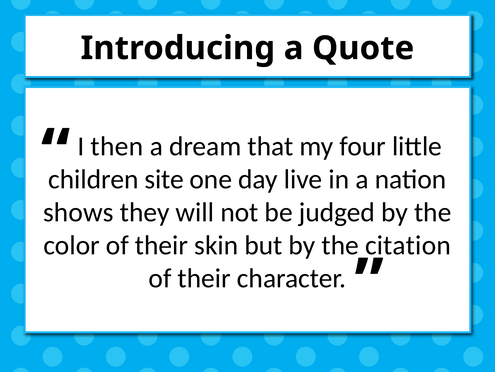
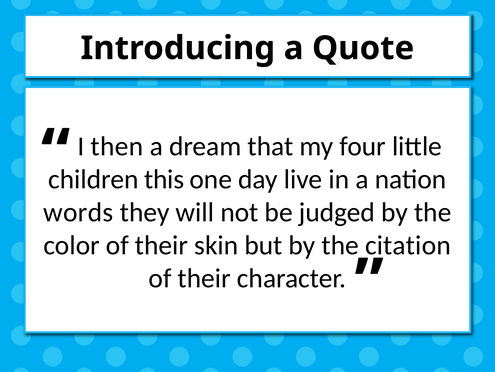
site: site -> this (164, 179)
shows: shows -> words (78, 212)
